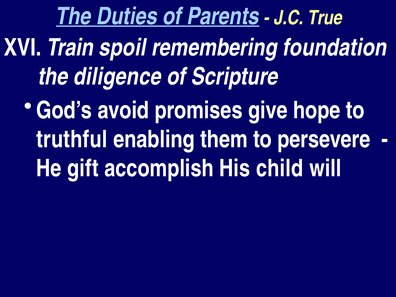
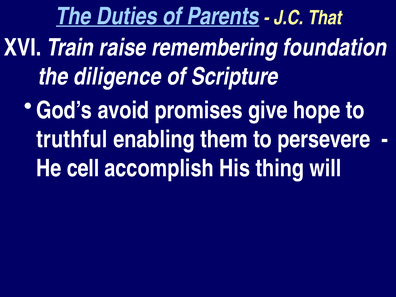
True: True -> That (325, 18)
spoil: spoil -> raise (123, 48)
gift: gift -> cell (83, 169)
child: child -> thing (280, 169)
